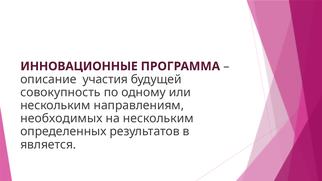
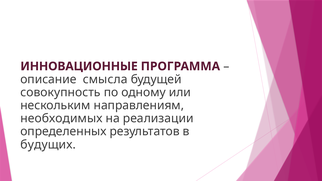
участия: участия -> смысла (105, 79)
на нескольким: нескольким -> реализации (158, 119)
является: является -> будущих (48, 145)
